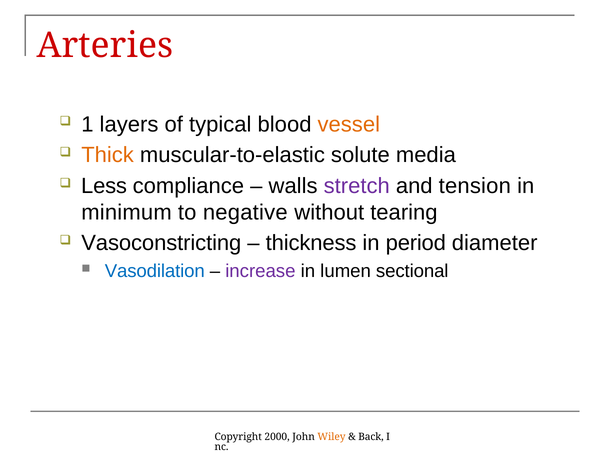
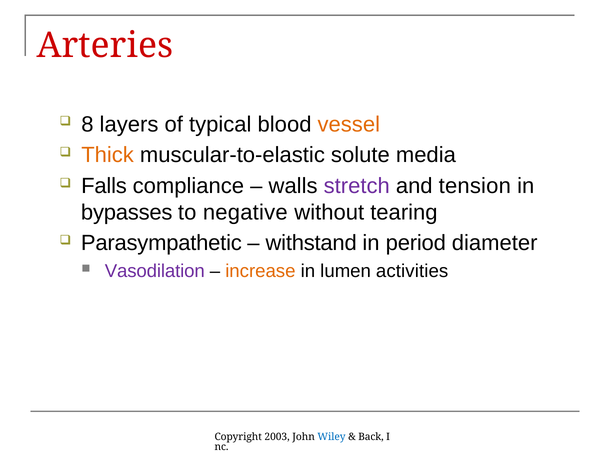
1: 1 -> 8 (87, 125)
Less: Less -> Falls (104, 186)
minimum: minimum -> bypasses (127, 213)
Vasoconstricting: Vasoconstricting -> Parasympathetic (161, 243)
thickness: thickness -> withstand (311, 243)
Vasodilation colour: blue -> purple (155, 271)
increase colour: purple -> orange (260, 271)
sectional: sectional -> activities (412, 271)
2000: 2000 -> 2003 (277, 437)
Wiley colour: orange -> blue (332, 437)
